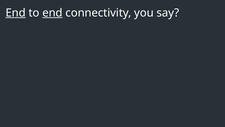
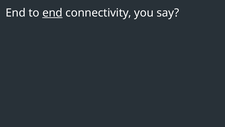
End underline: present -> none (16, 13)
